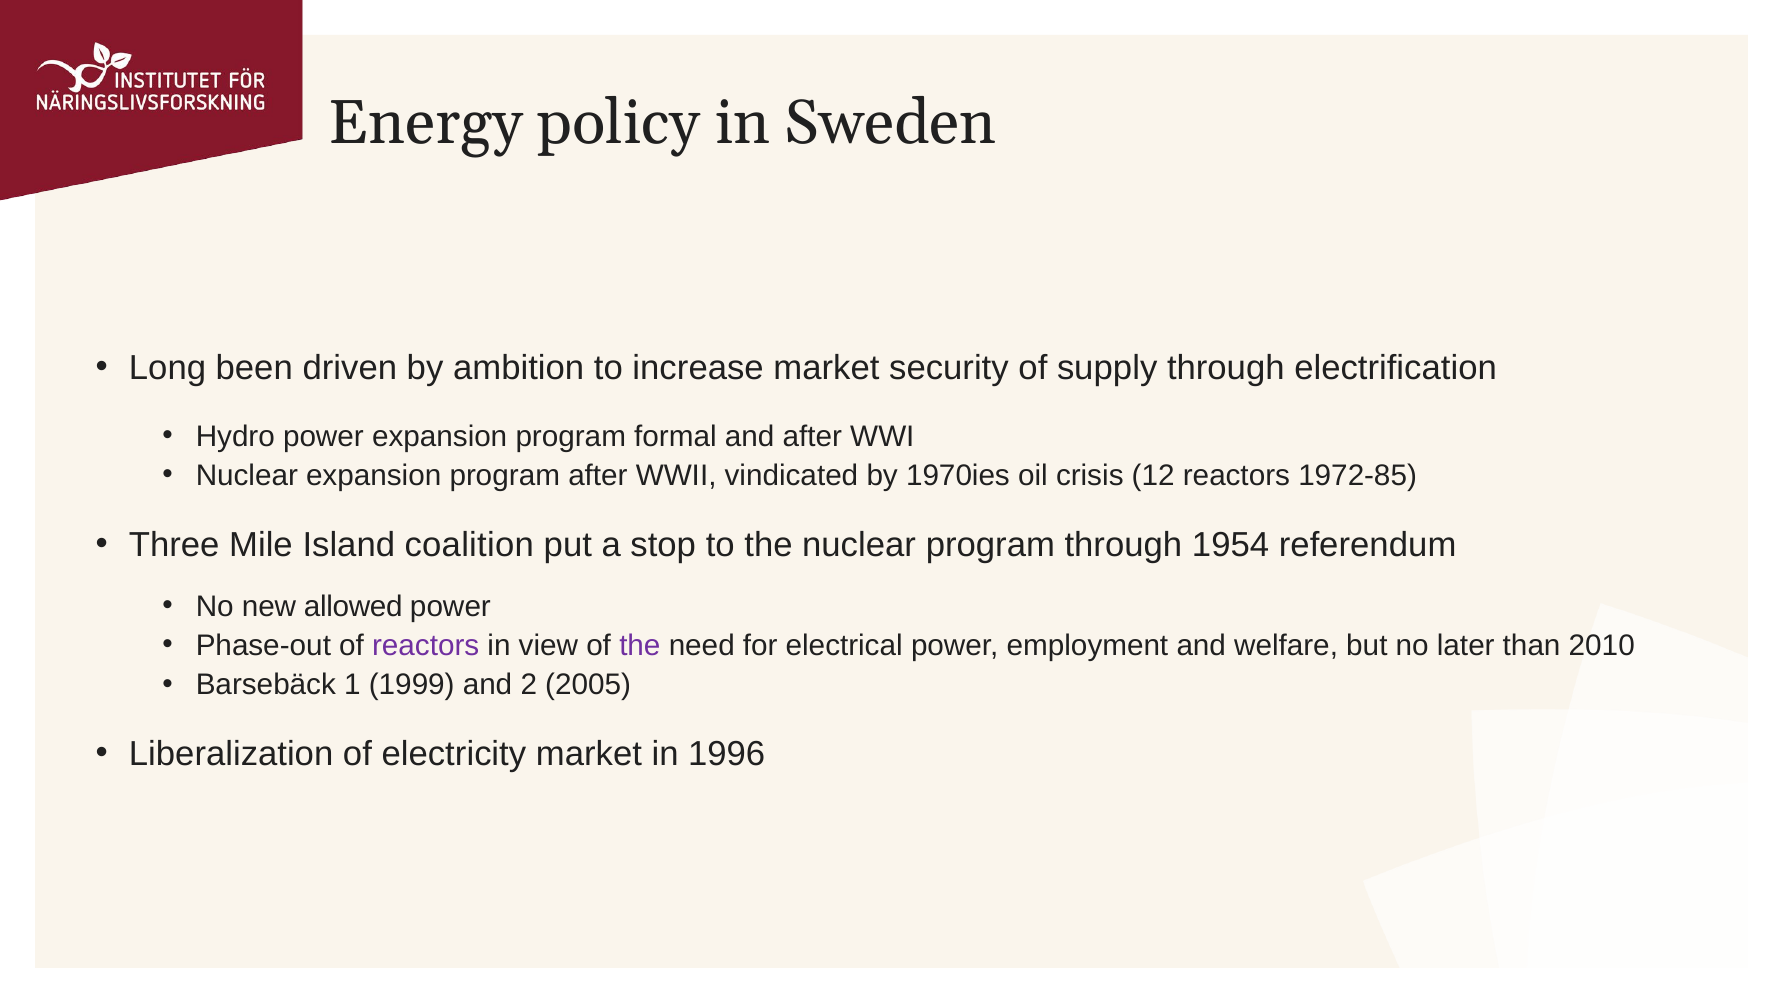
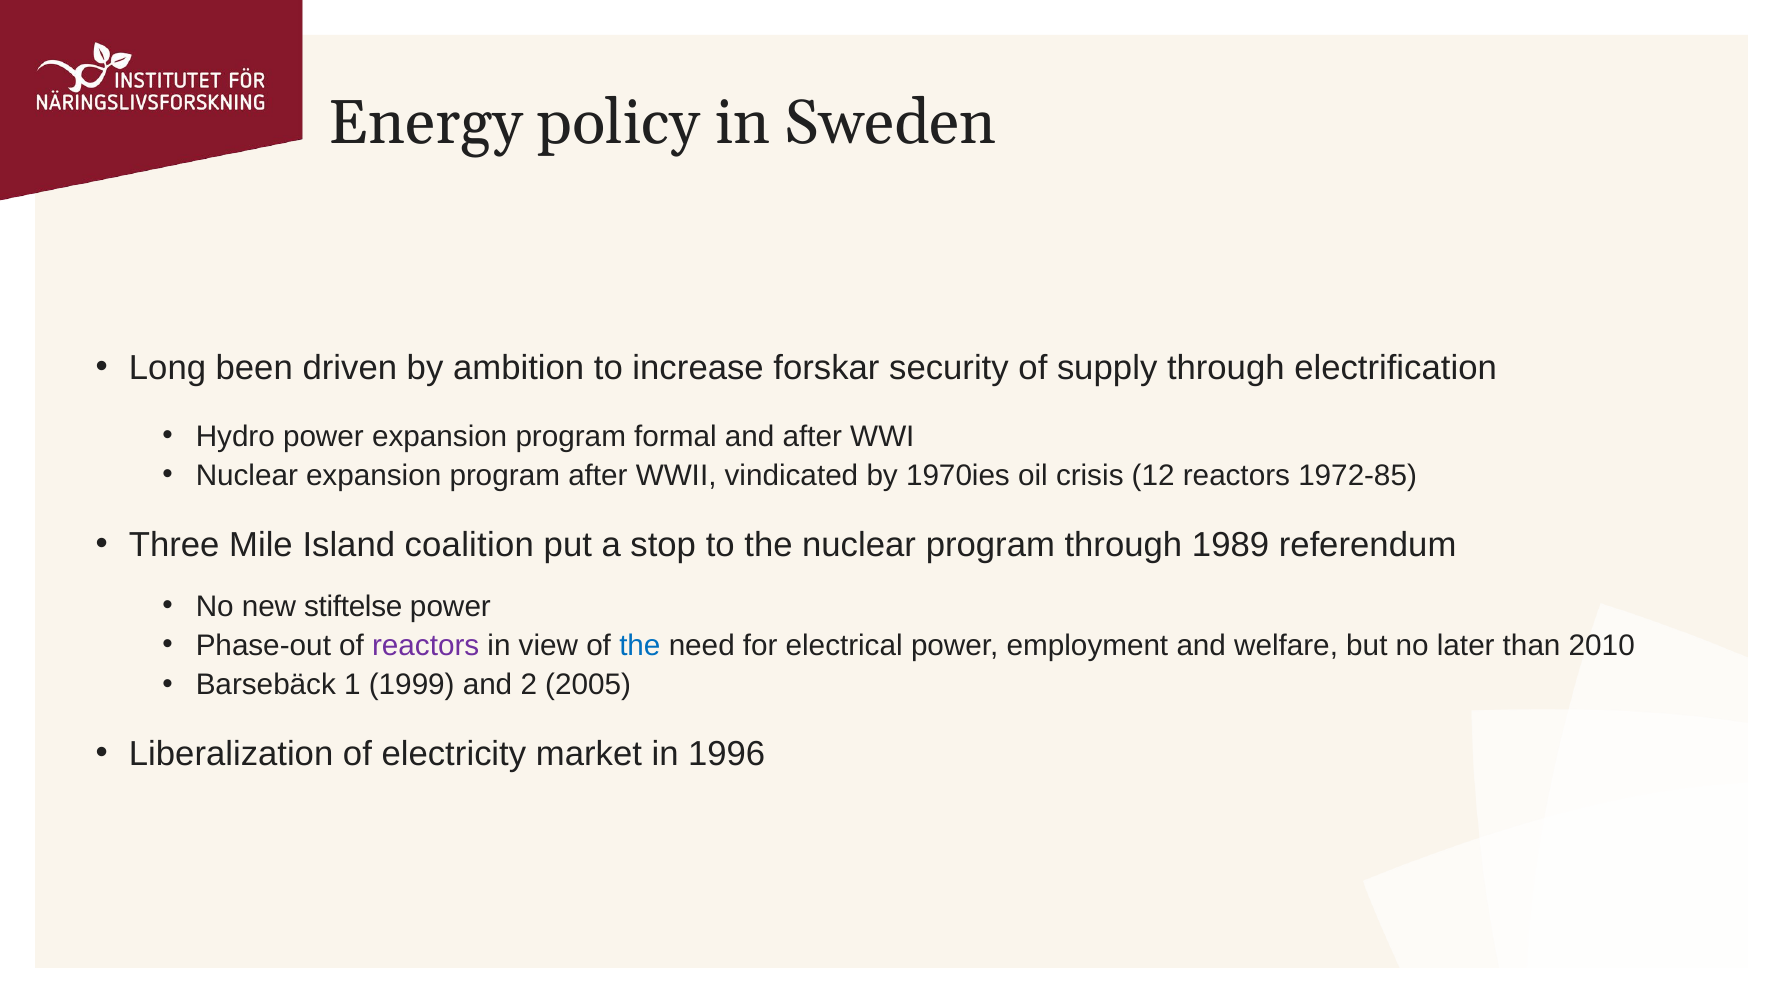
increase market: market -> forskar (826, 368)
1954: 1954 -> 1989 (1231, 545)
allowed: allowed -> stiftelse (353, 606)
the colour: purple -> blue (640, 646)
